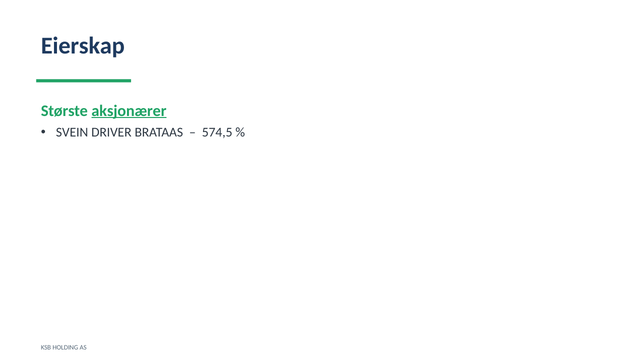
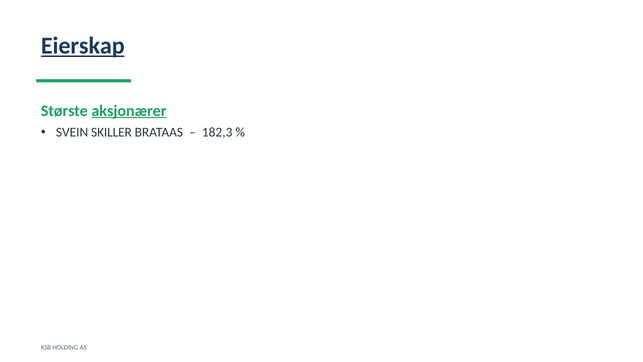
Eierskap underline: none -> present (83, 46)
DRIVER: DRIVER -> SKILLER (111, 132)
574,5: 574,5 -> 182,3 (217, 132)
